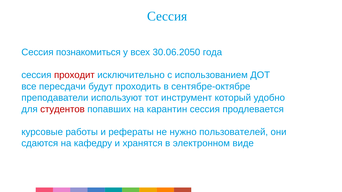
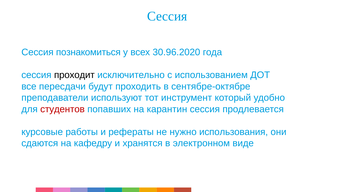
30.06.2050: 30.06.2050 -> 30.96.2020 (176, 52)
проходит colour: red -> black (74, 75)
пользователей: пользователей -> использования (234, 132)
